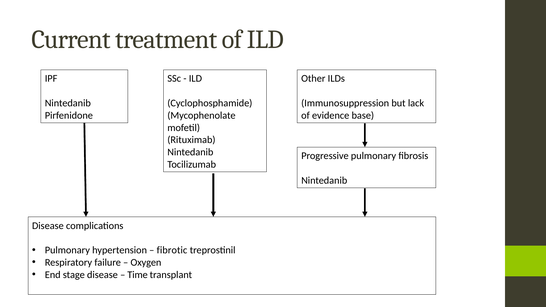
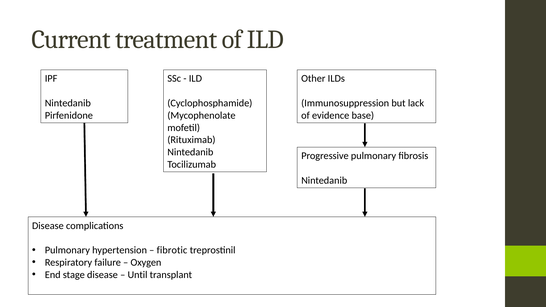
Time: Time -> Until (138, 275)
